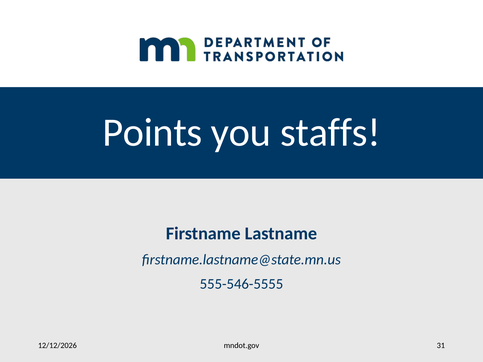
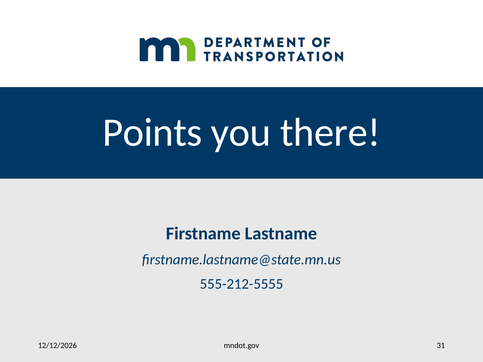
staffs: staffs -> there (330, 133)
555-546-5555: 555-546-5555 -> 555-212-5555 (241, 284)
